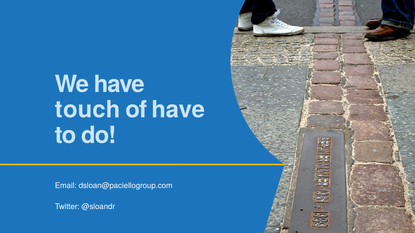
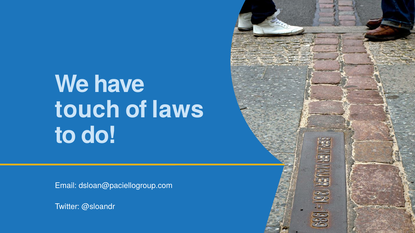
of have: have -> laws (178, 110)
